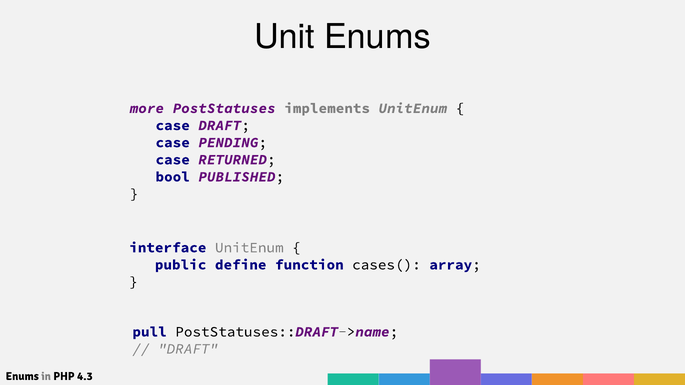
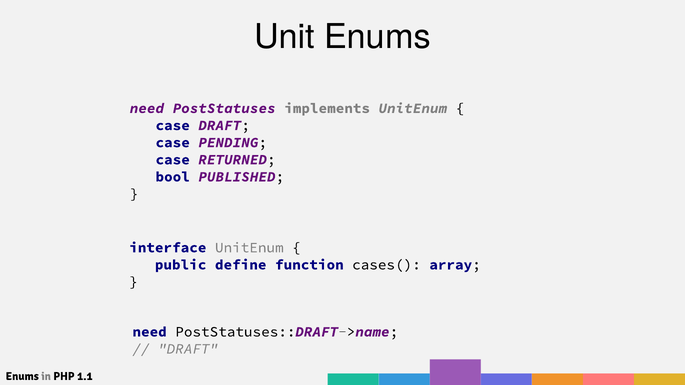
more: more -> need (147, 108)
pull: pull -> need (150, 332)
4.3: 4.3 -> 1.1 (85, 376)
